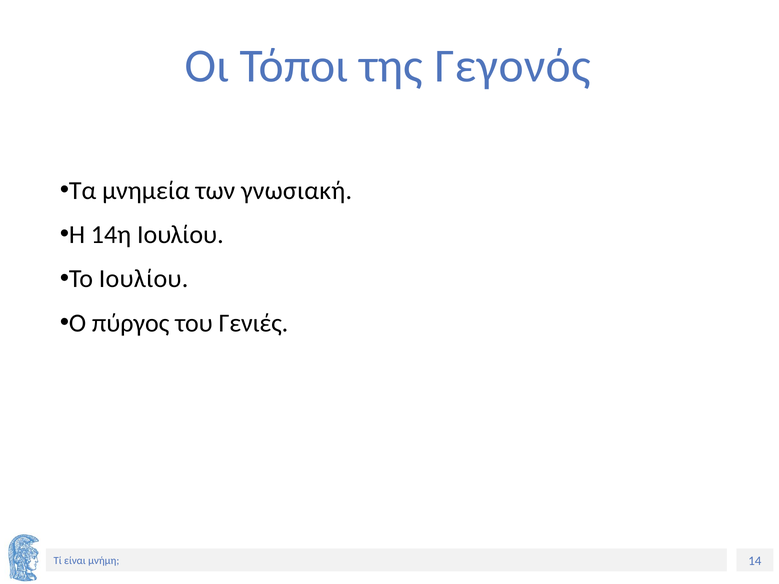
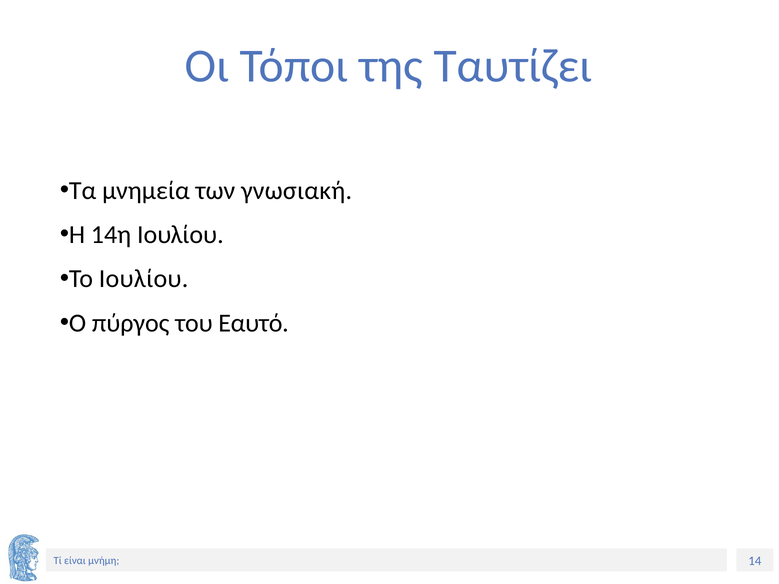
Γεγονός: Γεγονός -> Ταυτίζει (513, 66)
Γενιές: Γενιές -> Εαυτό (254, 323)
